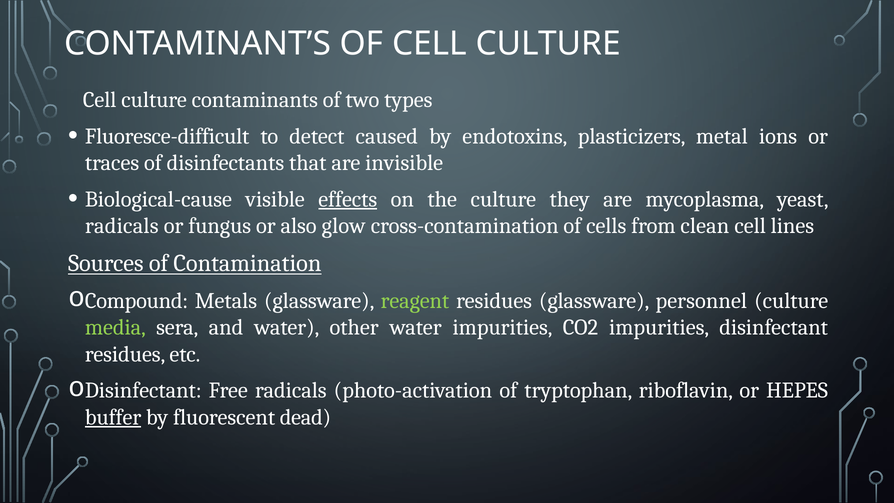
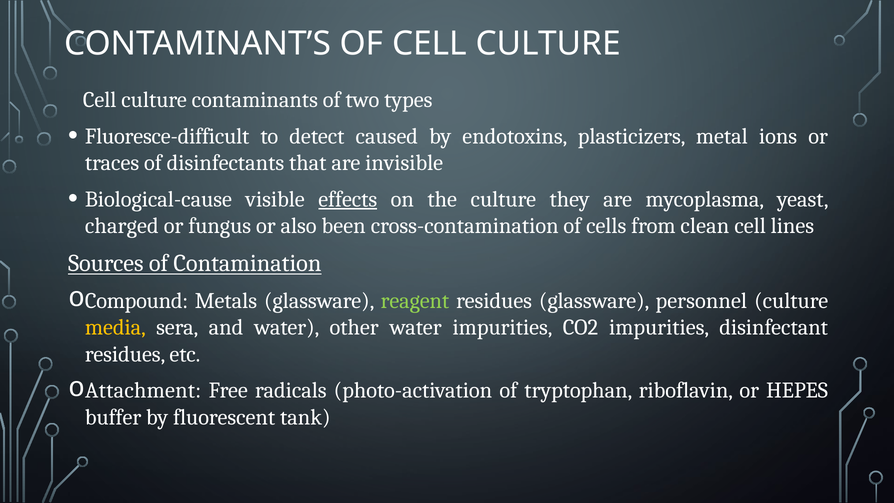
radicals: radicals -> charged (122, 226)
glow: glow -> been (344, 226)
media colour: light green -> yellow (115, 327)
Disinfectant: Disinfectant -> Attachment (143, 390)
buffer underline: present -> none (113, 417)
dead: dead -> tank (305, 417)
